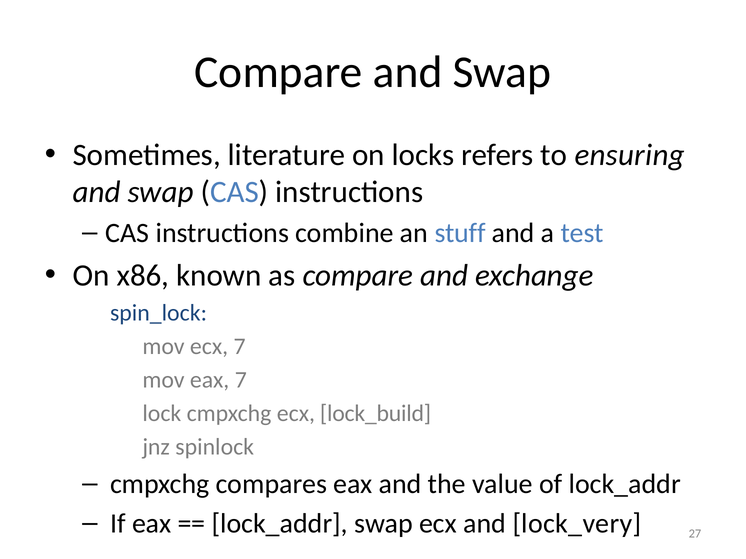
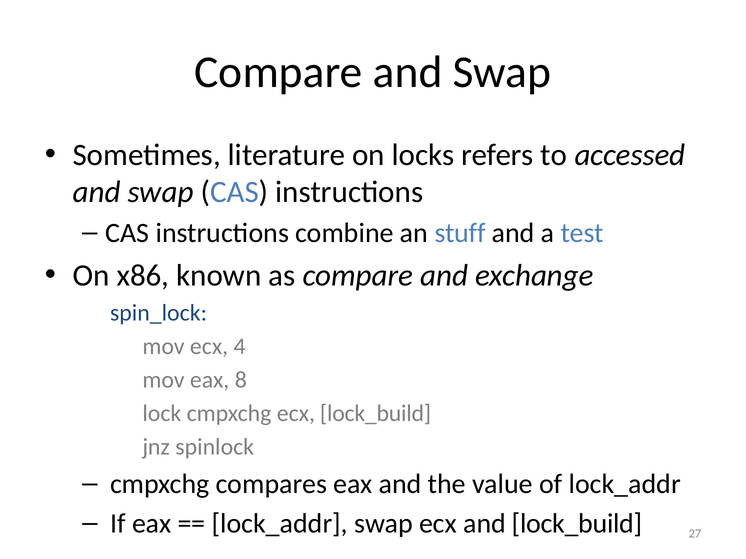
ensuring: ensuring -> accessed (630, 155)
ecx 7: 7 -> 4 (240, 347)
eax 7: 7 -> 8 (241, 380)
and lock_very: lock_very -> lock_build (577, 524)
